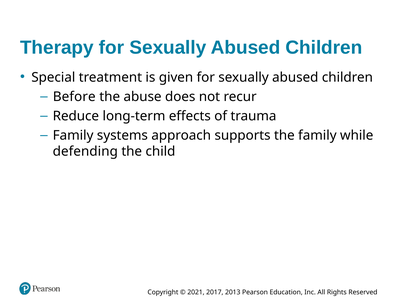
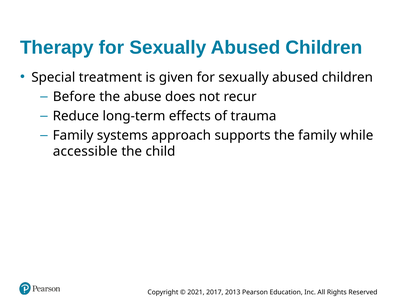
defending: defending -> accessible (85, 152)
